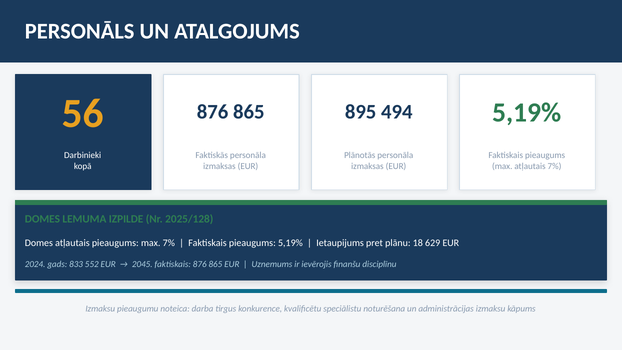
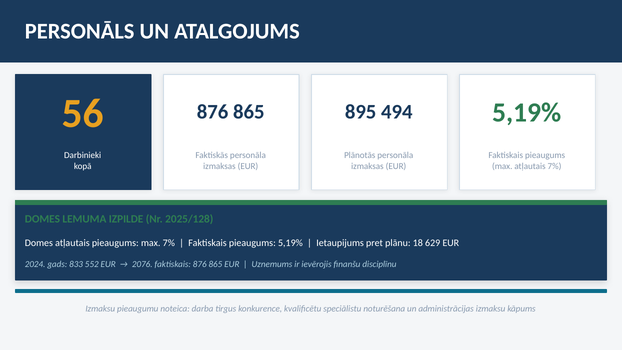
2045: 2045 -> 2076 (142, 264)
